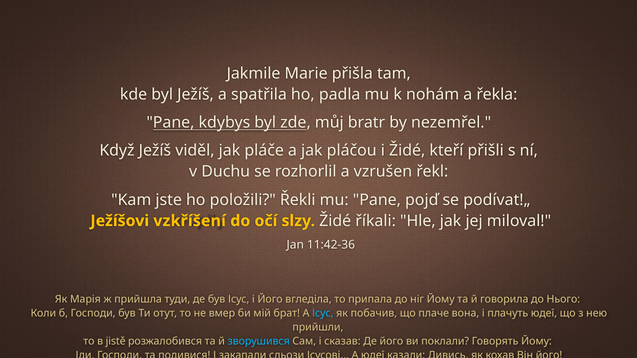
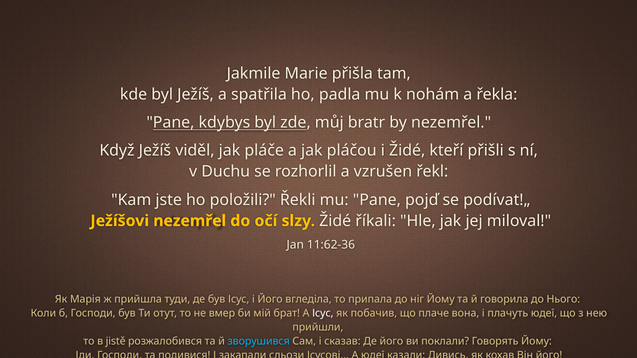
Ježíšovi vzkříšení: vzkříšení -> nezemřel (190, 221)
11:42-36: 11:42-36 -> 11:62-36 (331, 245)
Ісус colour: light blue -> white (323, 314)
